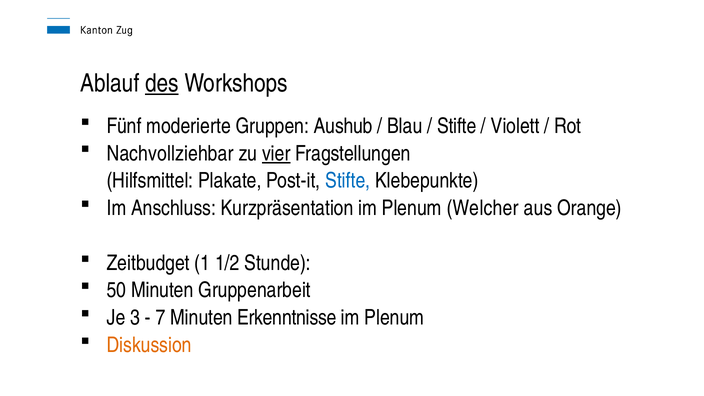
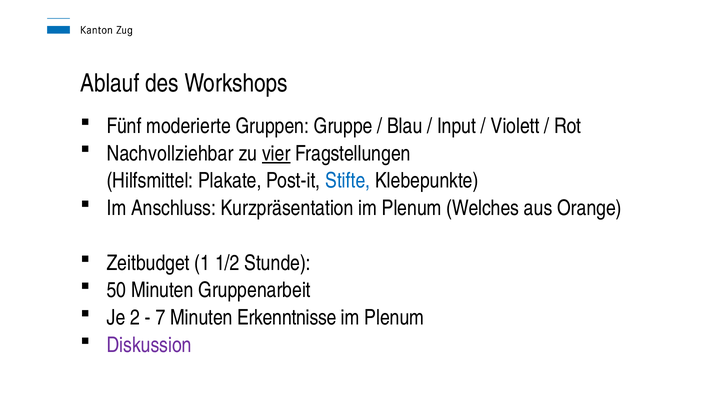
des underline: present -> none (162, 84)
Aushub: Aushub -> Gruppe (343, 126)
Stifte: Stifte -> Input (457, 126)
Welcher: Welcher -> Welches (483, 208)
3: 3 -> 2 (135, 318)
Diskussion colour: orange -> purple (149, 345)
